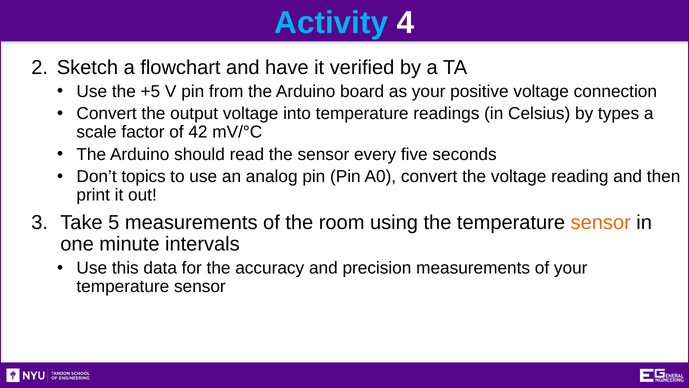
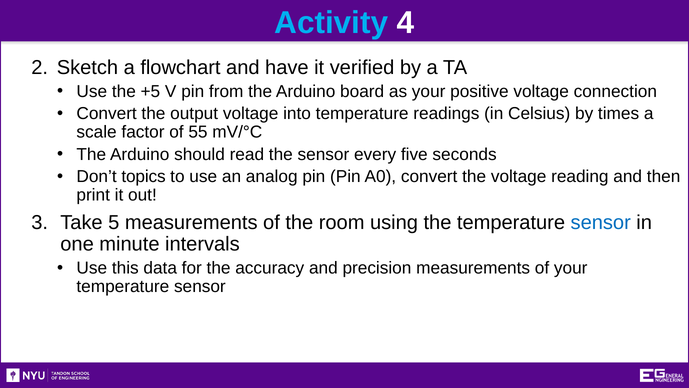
types: types -> times (619, 114)
42: 42 -> 55 (198, 132)
sensor colour: orange -> blue (601, 222)
